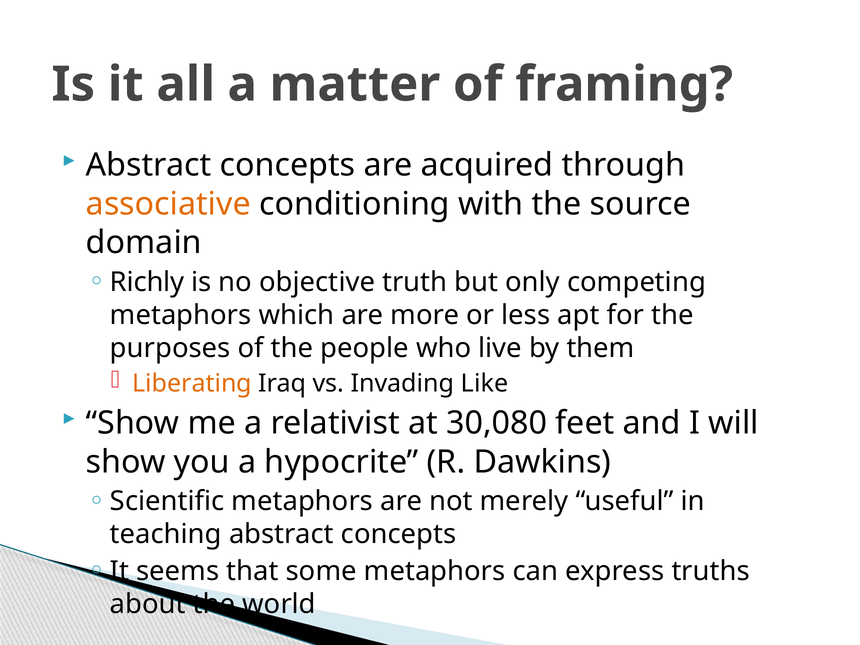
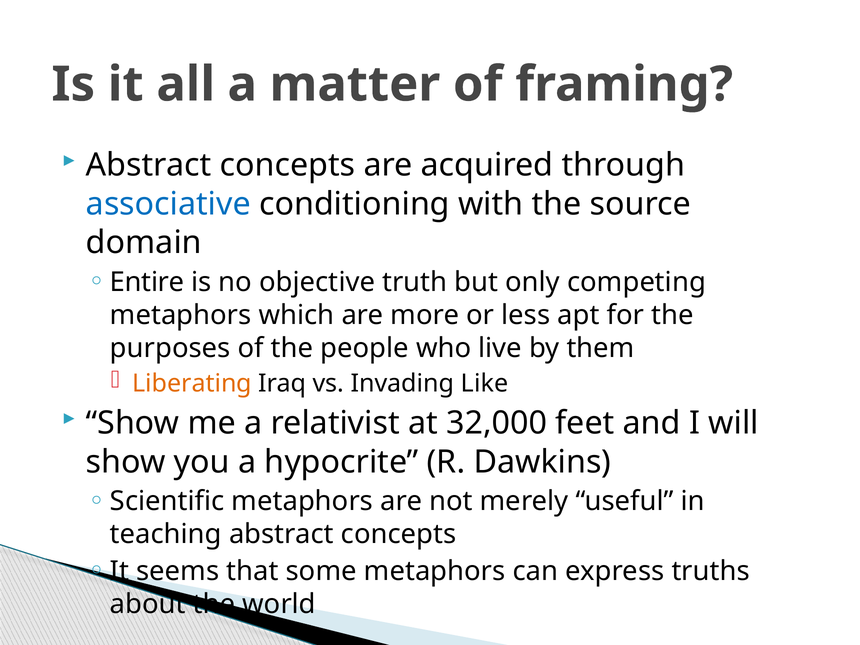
associative colour: orange -> blue (168, 204)
Richly: Richly -> Entire (147, 282)
30,080: 30,080 -> 32,000 (497, 423)
